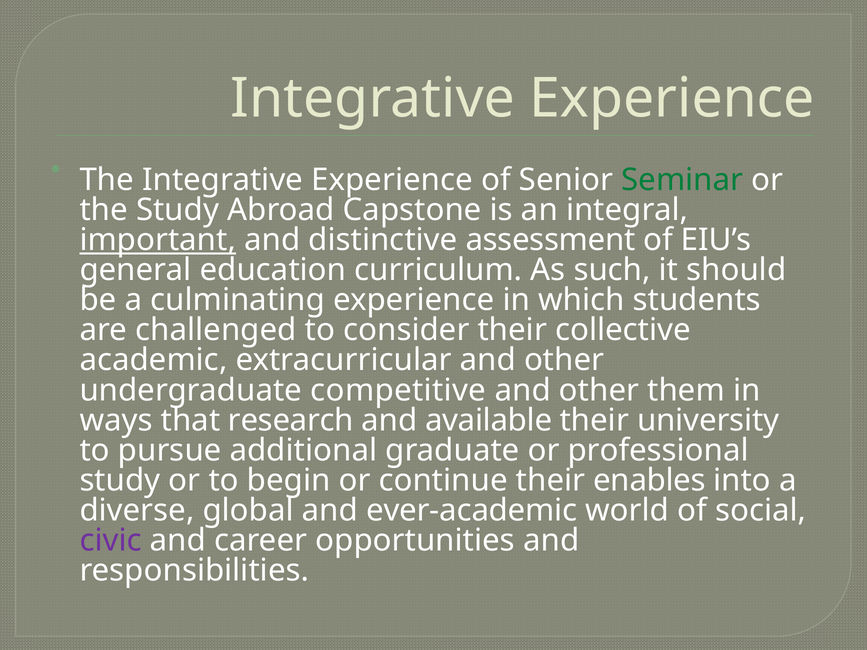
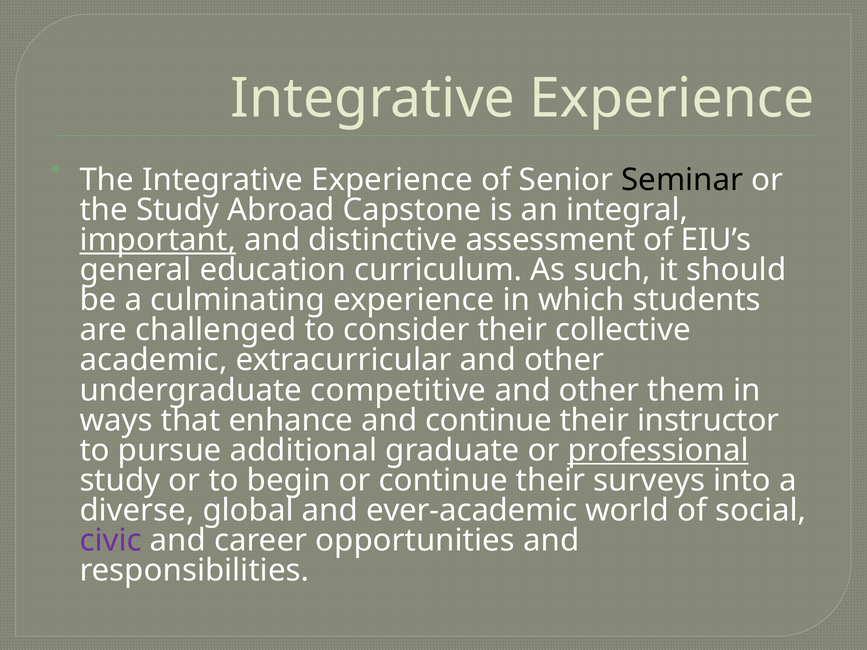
Seminar colour: green -> black (682, 180)
research: research -> enhance (291, 420)
and available: available -> continue (489, 420)
university: university -> instructor (708, 420)
professional underline: none -> present (658, 450)
enables: enables -> surveys (649, 480)
